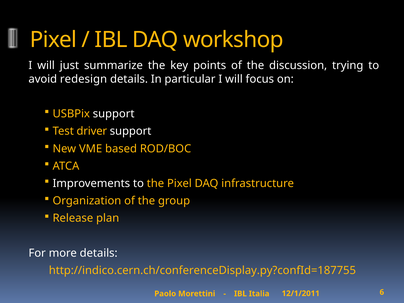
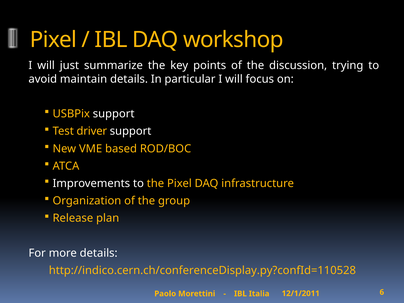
redesign: redesign -> maintain (84, 79)
http://indico.cern.ch/conferenceDisplay.py?confId=187755: http://indico.cern.ch/conferenceDisplay.py?confId=187755 -> http://indico.cern.ch/conferenceDisplay.py?confId=110528 (202, 270)
